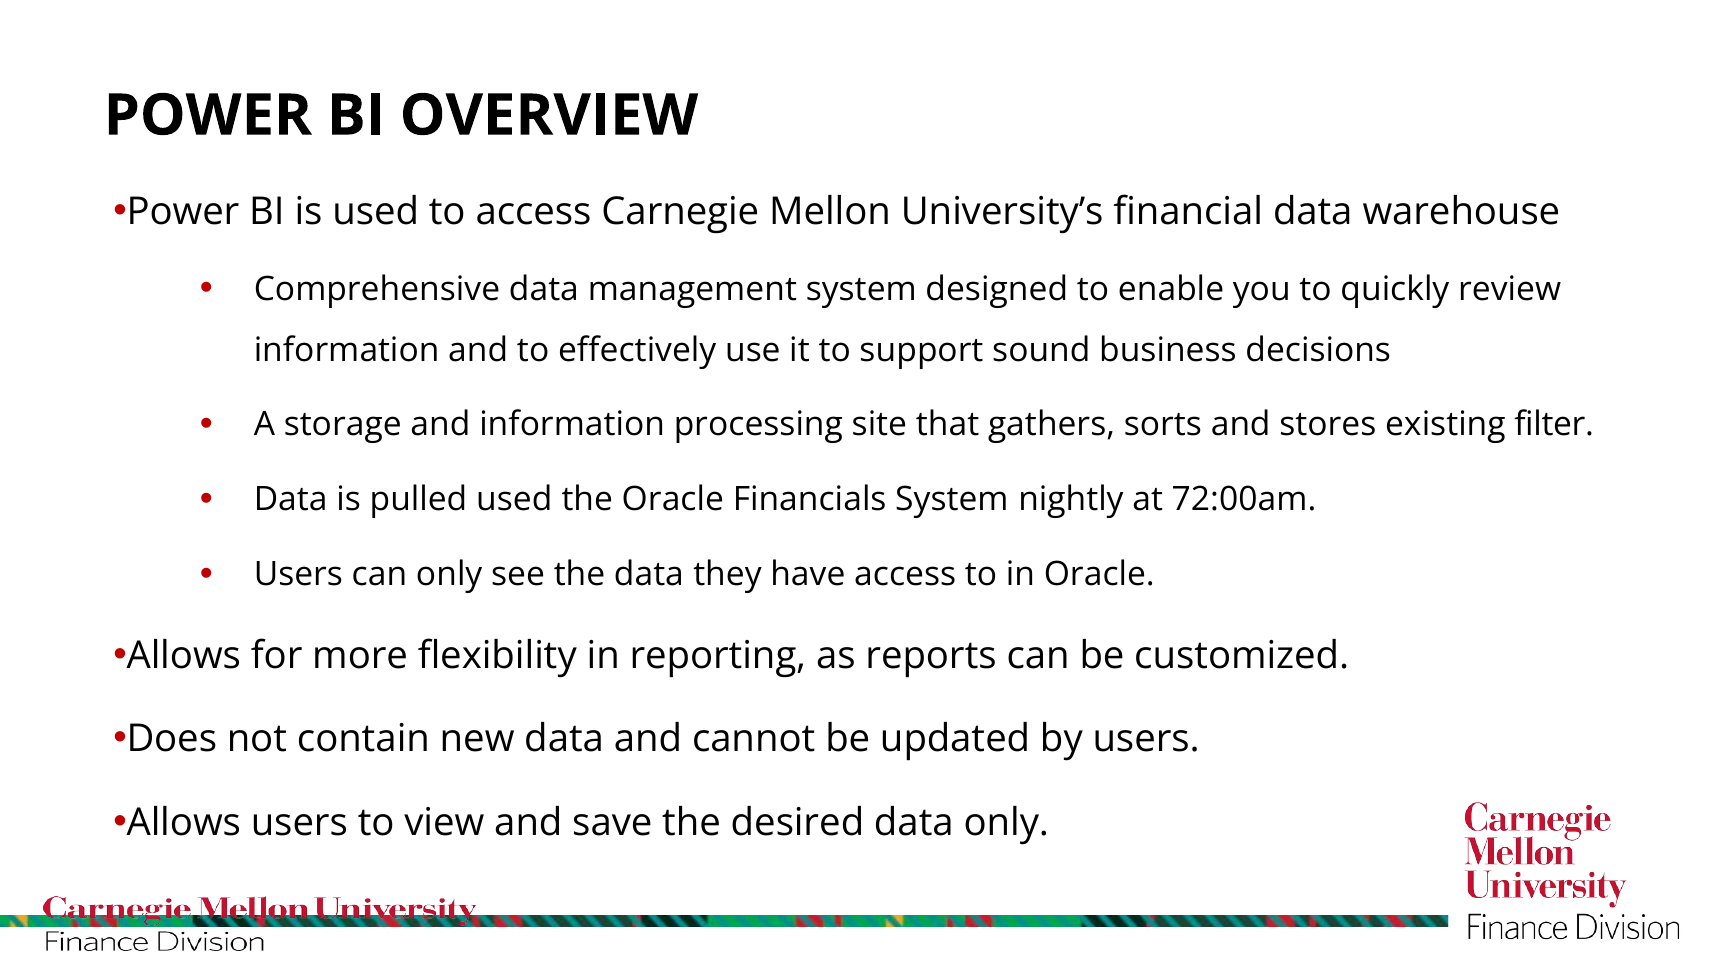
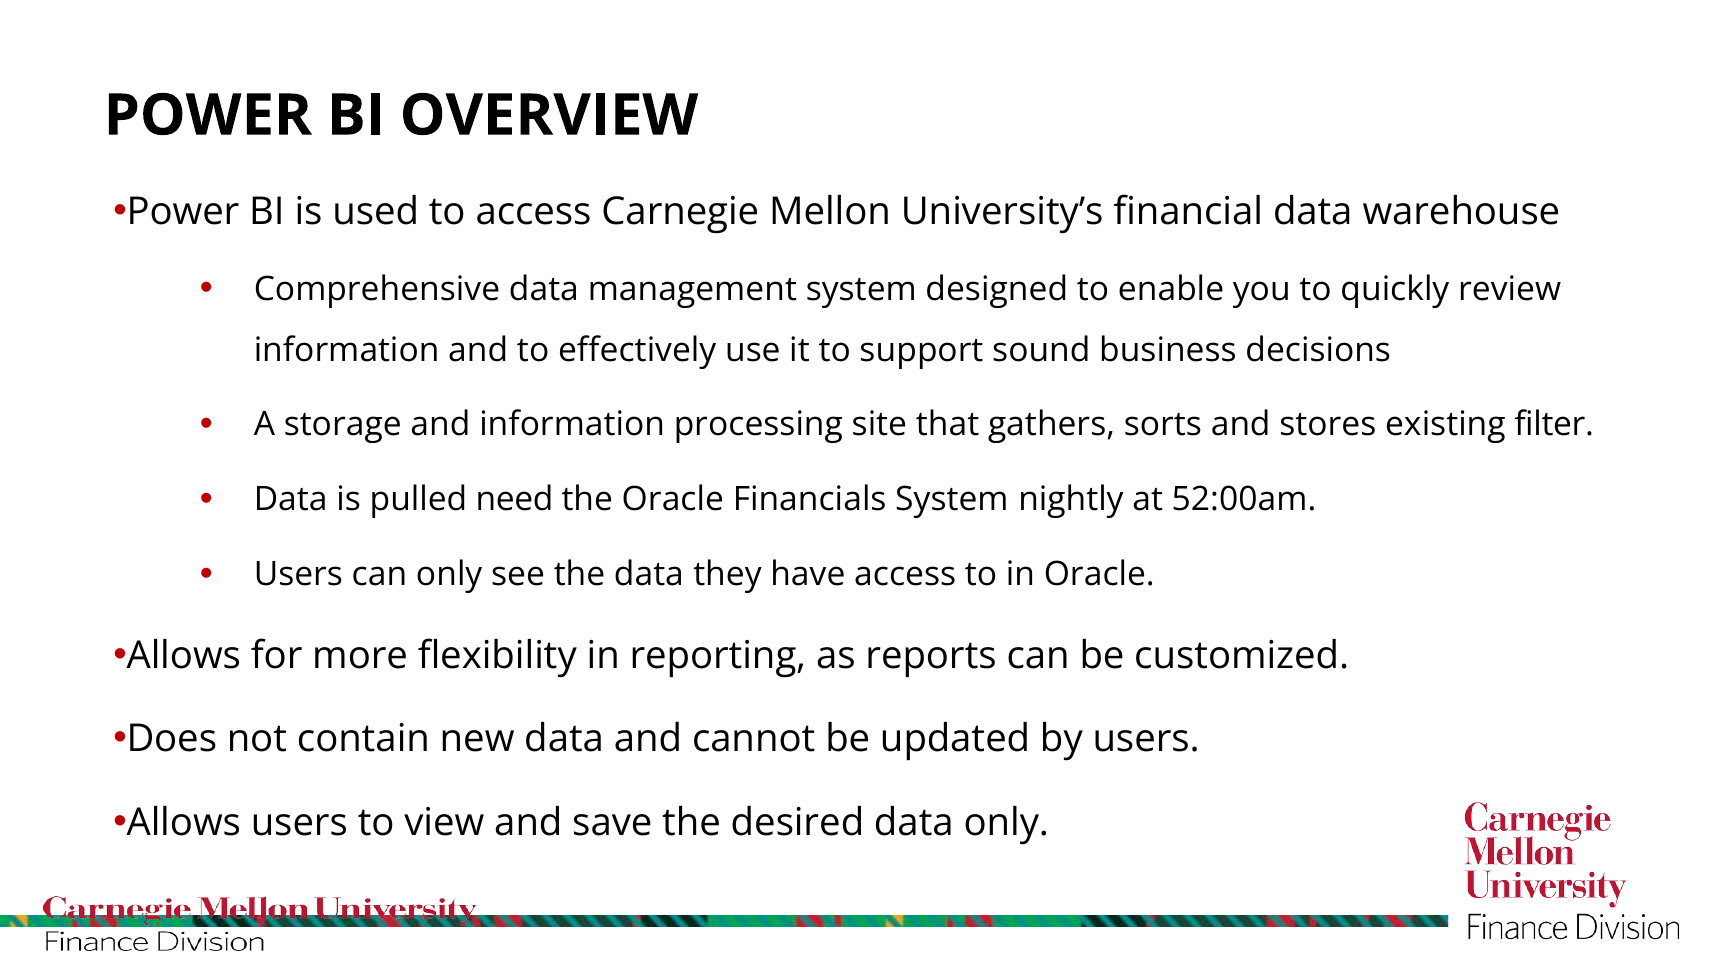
pulled used: used -> need (515, 500)
72:00am: 72:00am -> 52:00am (1244, 500)
